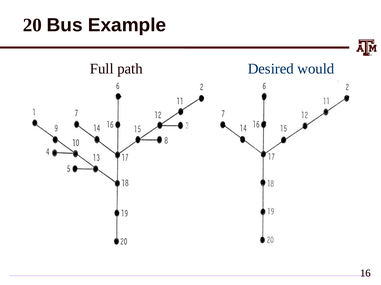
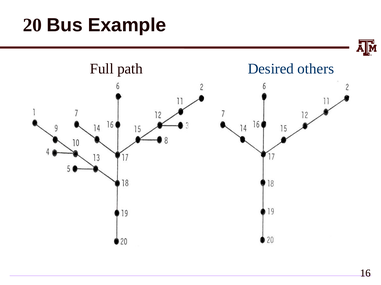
would: would -> others (316, 69)
